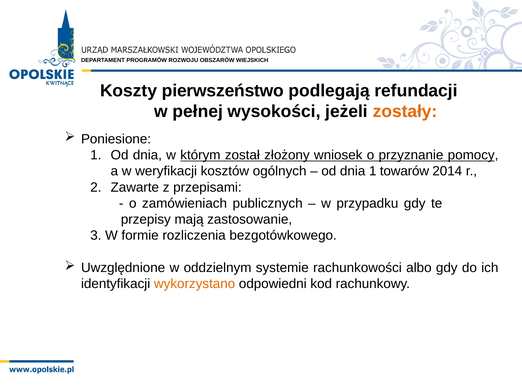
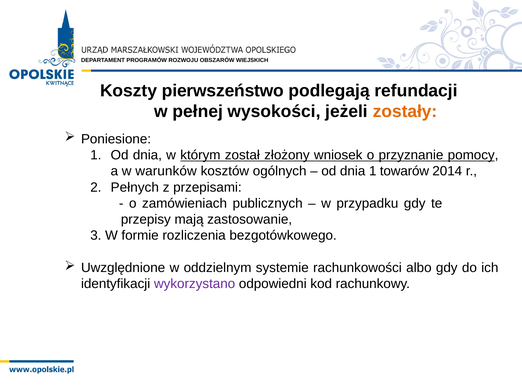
weryfikacji: weryfikacji -> warunków (166, 171)
Zawarte: Zawarte -> Pełnych (135, 188)
wykorzystano colour: orange -> purple (195, 284)
